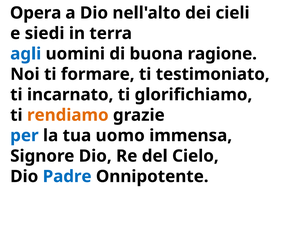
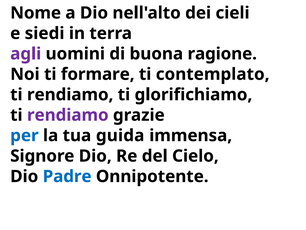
Opera: Opera -> Nome (36, 13)
agli colour: blue -> purple (26, 54)
testimoniato: testimoniato -> contemplato (213, 74)
incarnato: incarnato -> rendiamo (70, 94)
rendiamo colour: orange -> purple (68, 115)
uomo: uomo -> guida (120, 135)
